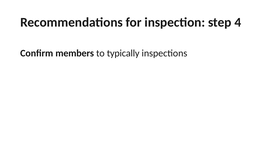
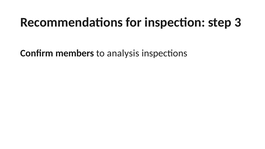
4: 4 -> 3 (238, 22)
typically: typically -> analysis (123, 53)
